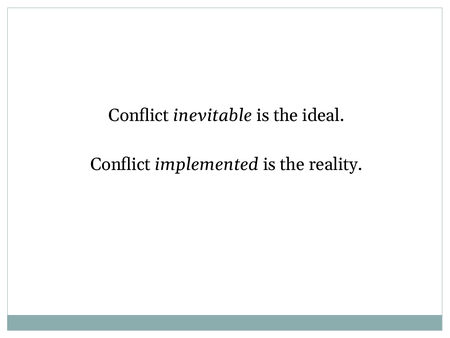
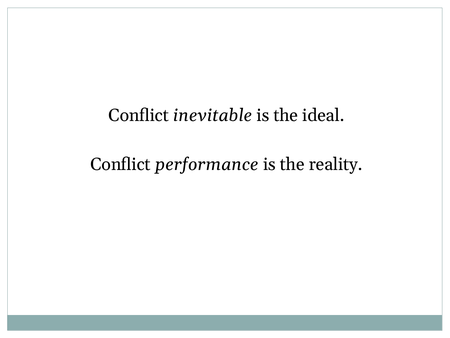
implemented: implemented -> performance (207, 164)
